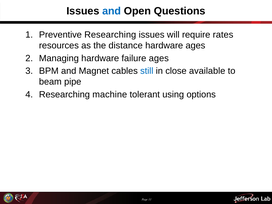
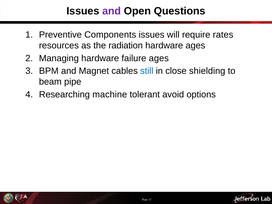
and colour: blue -> purple (112, 11)
Preventive Researching: Researching -> Components (110, 35)
distance: distance -> radiation (126, 46)
available: available -> shielding (207, 71)
using: using -> avoid (173, 94)
